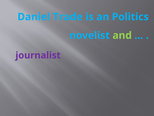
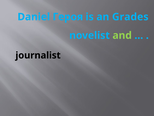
Trade: Trade -> Героя (68, 17)
Politics: Politics -> Grades (130, 17)
journalist colour: purple -> black (38, 55)
